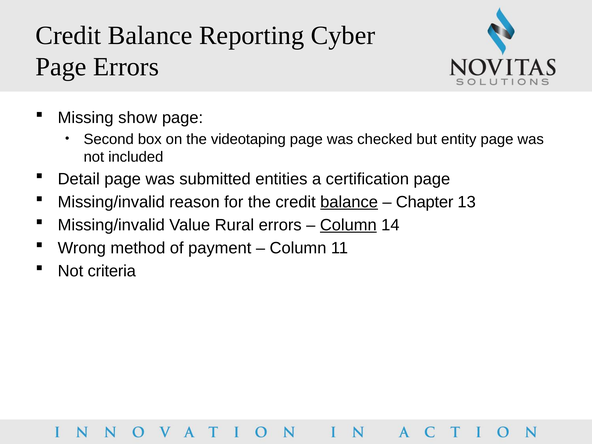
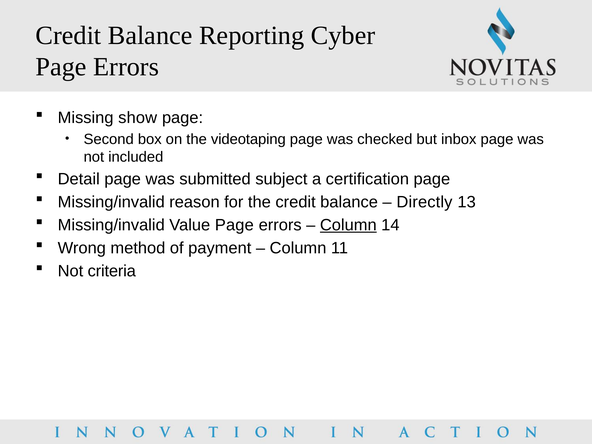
entity: entity -> inbox (459, 139)
entities: entities -> subject (281, 179)
balance underline: present -> none (349, 202)
Chapter: Chapter -> Directly (424, 202)
Value Rural: Rural -> Page (234, 225)
